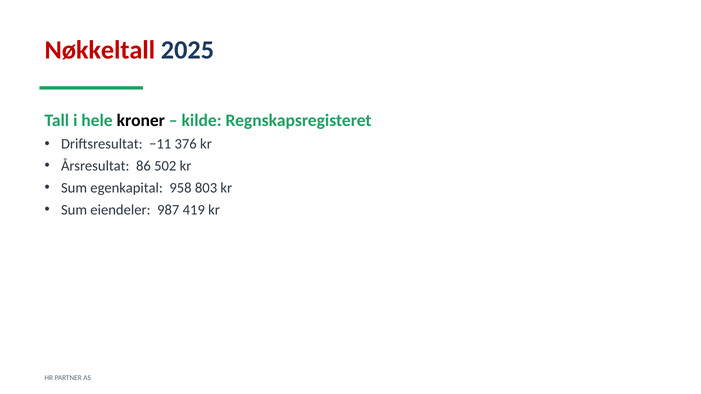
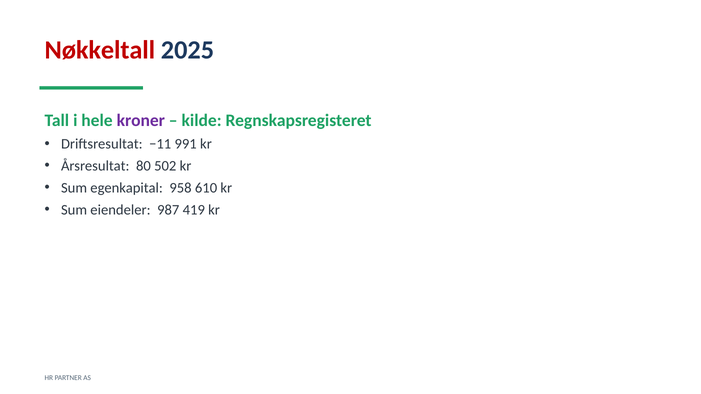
kroner colour: black -> purple (141, 121)
376: 376 -> 991 (186, 144)
86: 86 -> 80 (143, 166)
803: 803 -> 610 (206, 188)
